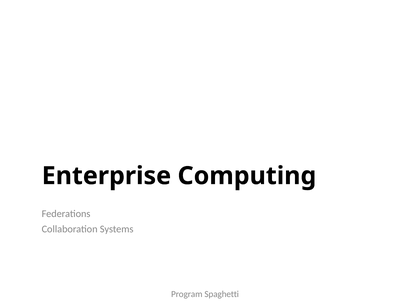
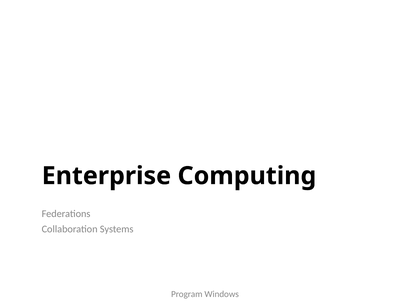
Spaghetti: Spaghetti -> Windows (222, 294)
